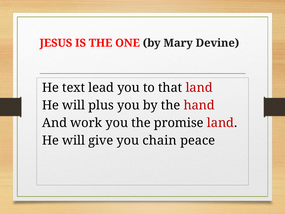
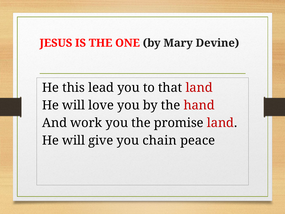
text: text -> this (74, 88)
plus: plus -> love (101, 105)
